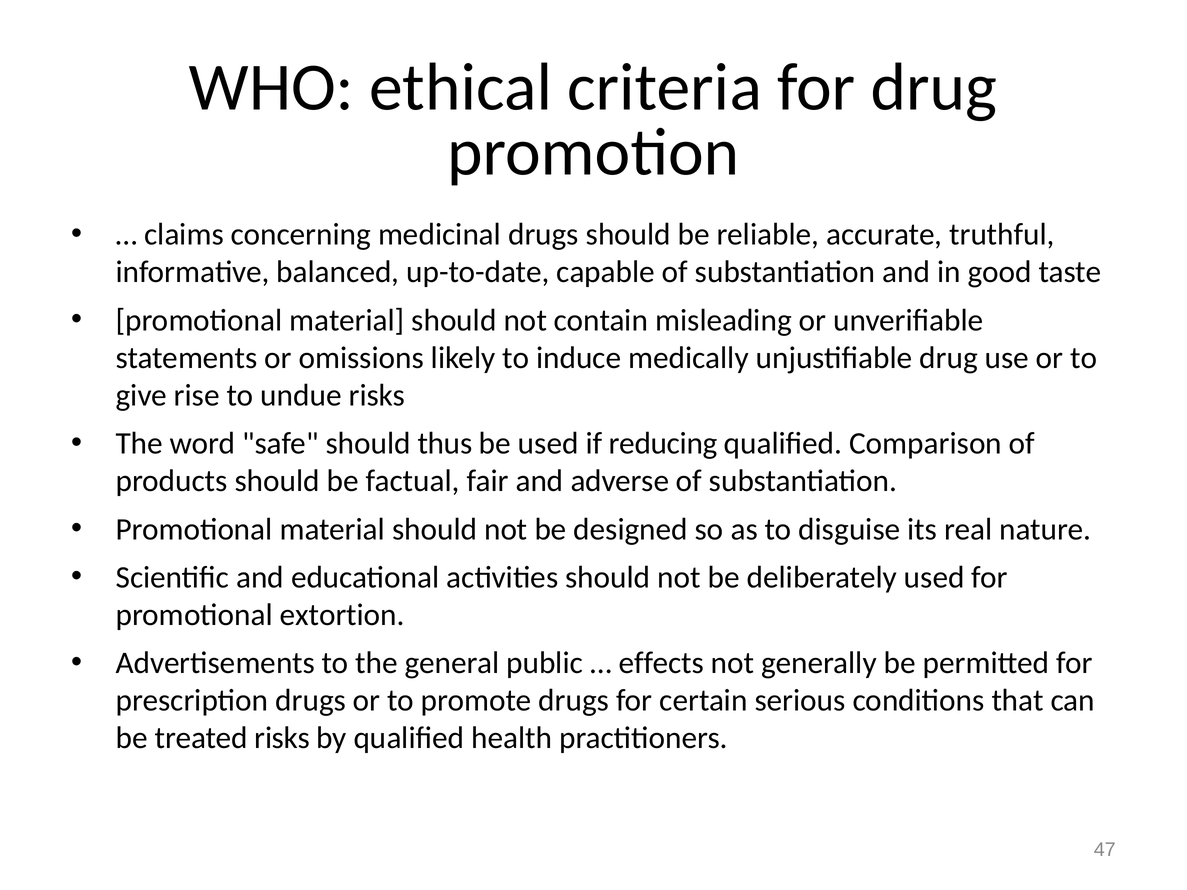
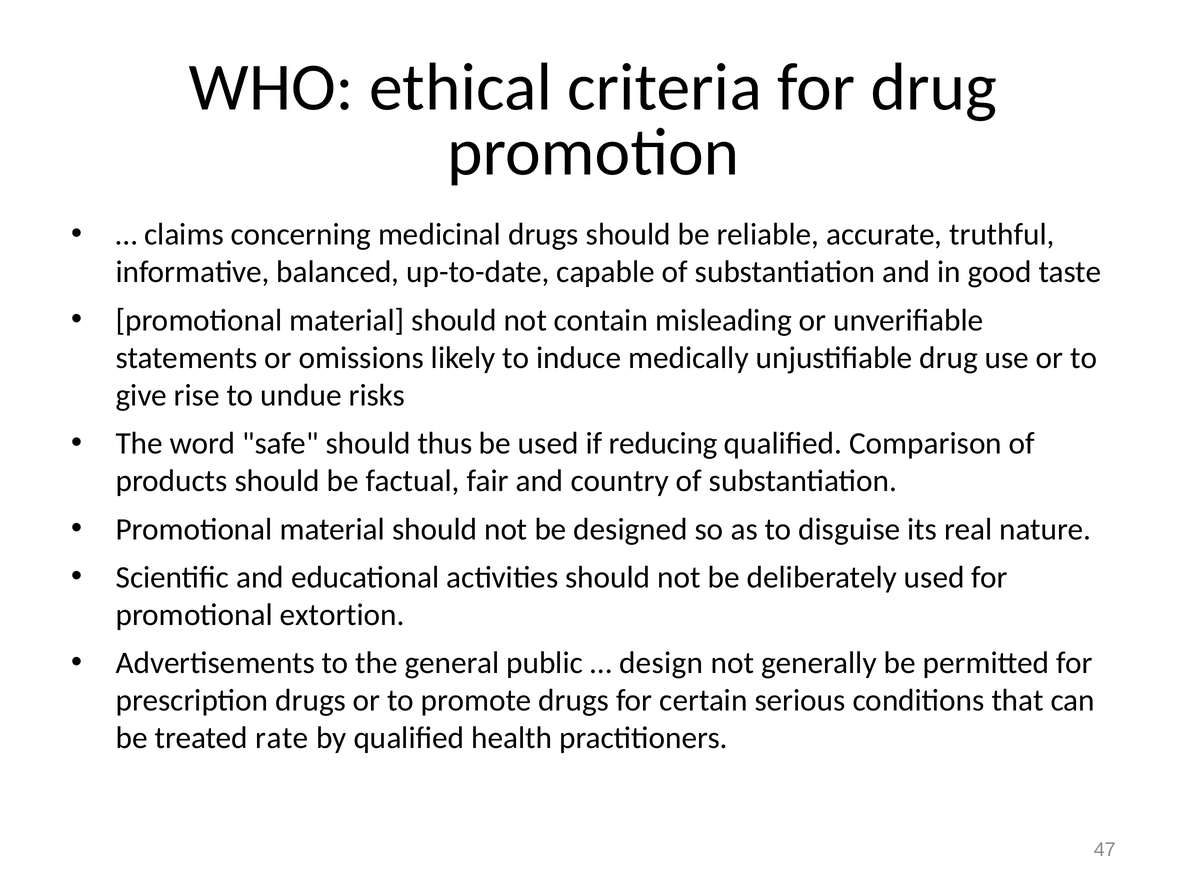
adverse: adverse -> country (620, 481)
effects: effects -> design (661, 663)
treated risks: risks -> rate (282, 738)
